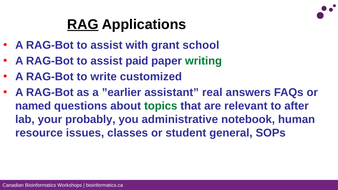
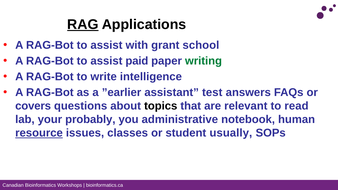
customized: customized -> intelligence (151, 77)
real: real -> test (212, 93)
named: named -> covers (33, 106)
topics colour: green -> black (161, 106)
after: after -> read (296, 106)
resource underline: none -> present (39, 133)
general: general -> usually (231, 133)
